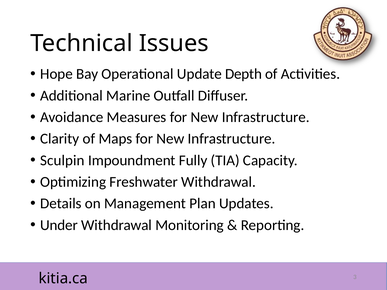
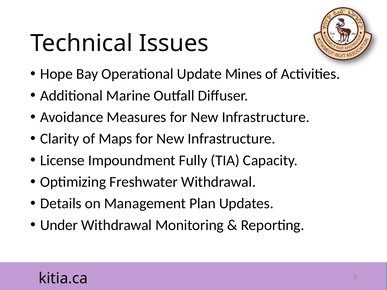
Depth: Depth -> Mines (244, 74)
Sculpin: Sculpin -> License (62, 160)
